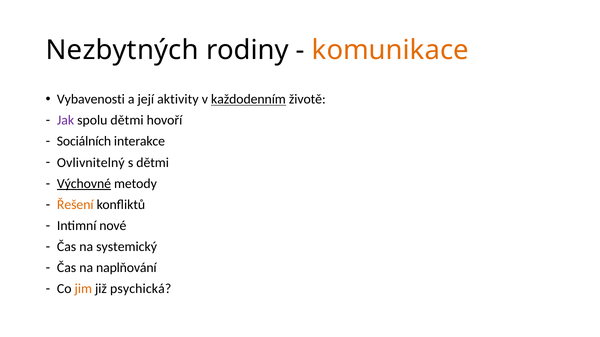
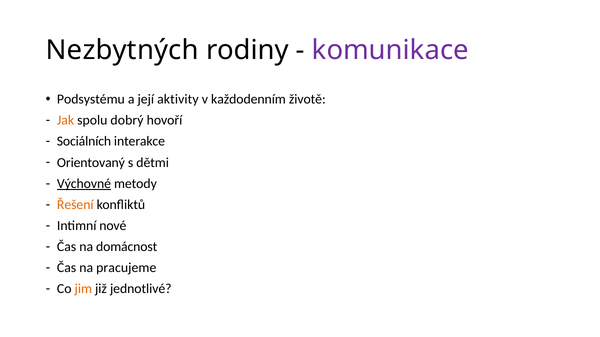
komunikace colour: orange -> purple (390, 50)
Vybavenosti: Vybavenosti -> Podsystému (91, 99)
každodenním underline: present -> none (248, 99)
Jak colour: purple -> orange (66, 121)
spolu dětmi: dětmi -> dobrý (127, 121)
Ovlivnitelný: Ovlivnitelný -> Orientovaný (91, 163)
systemický: systemický -> domácnost (127, 247)
naplňování: naplňování -> pracujeme (126, 268)
psychická: psychická -> jednotlivé (141, 289)
